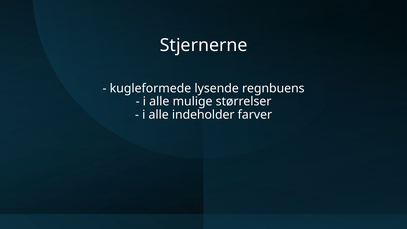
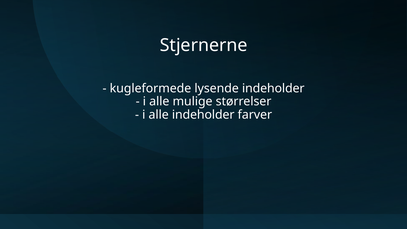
lysende regnbuens: regnbuens -> indeholder (273, 88)
